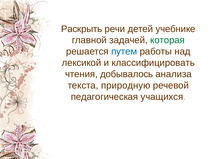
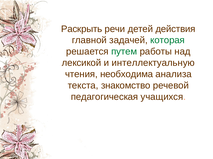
учебнике: учебнике -> действия (175, 29)
путем colour: blue -> green (124, 52)
классифицировать: классифицировать -> интеллектуальную (153, 63)
добывалось: добывалось -> необходима (127, 74)
природную: природную -> знакомство (126, 86)
